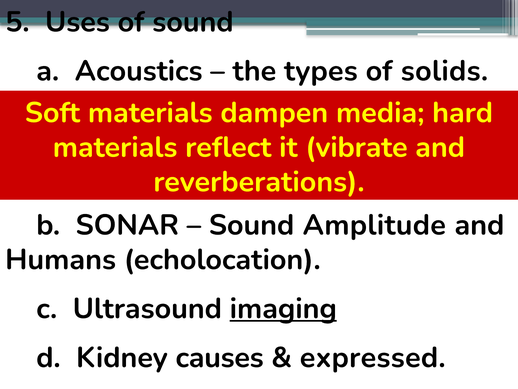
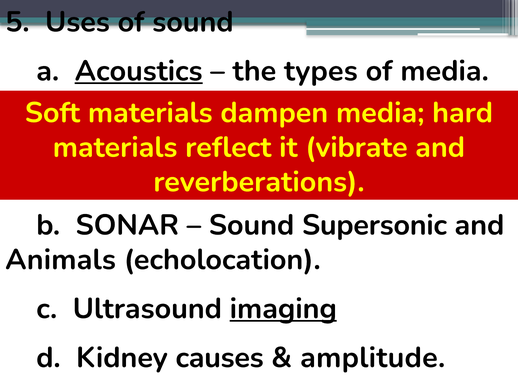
Acoustics underline: none -> present (139, 71)
of solids: solids -> media (445, 71)
Amplitude: Amplitude -> Supersonic (375, 225)
Humans: Humans -> Animals (61, 259)
expressed: expressed -> amplitude (373, 357)
